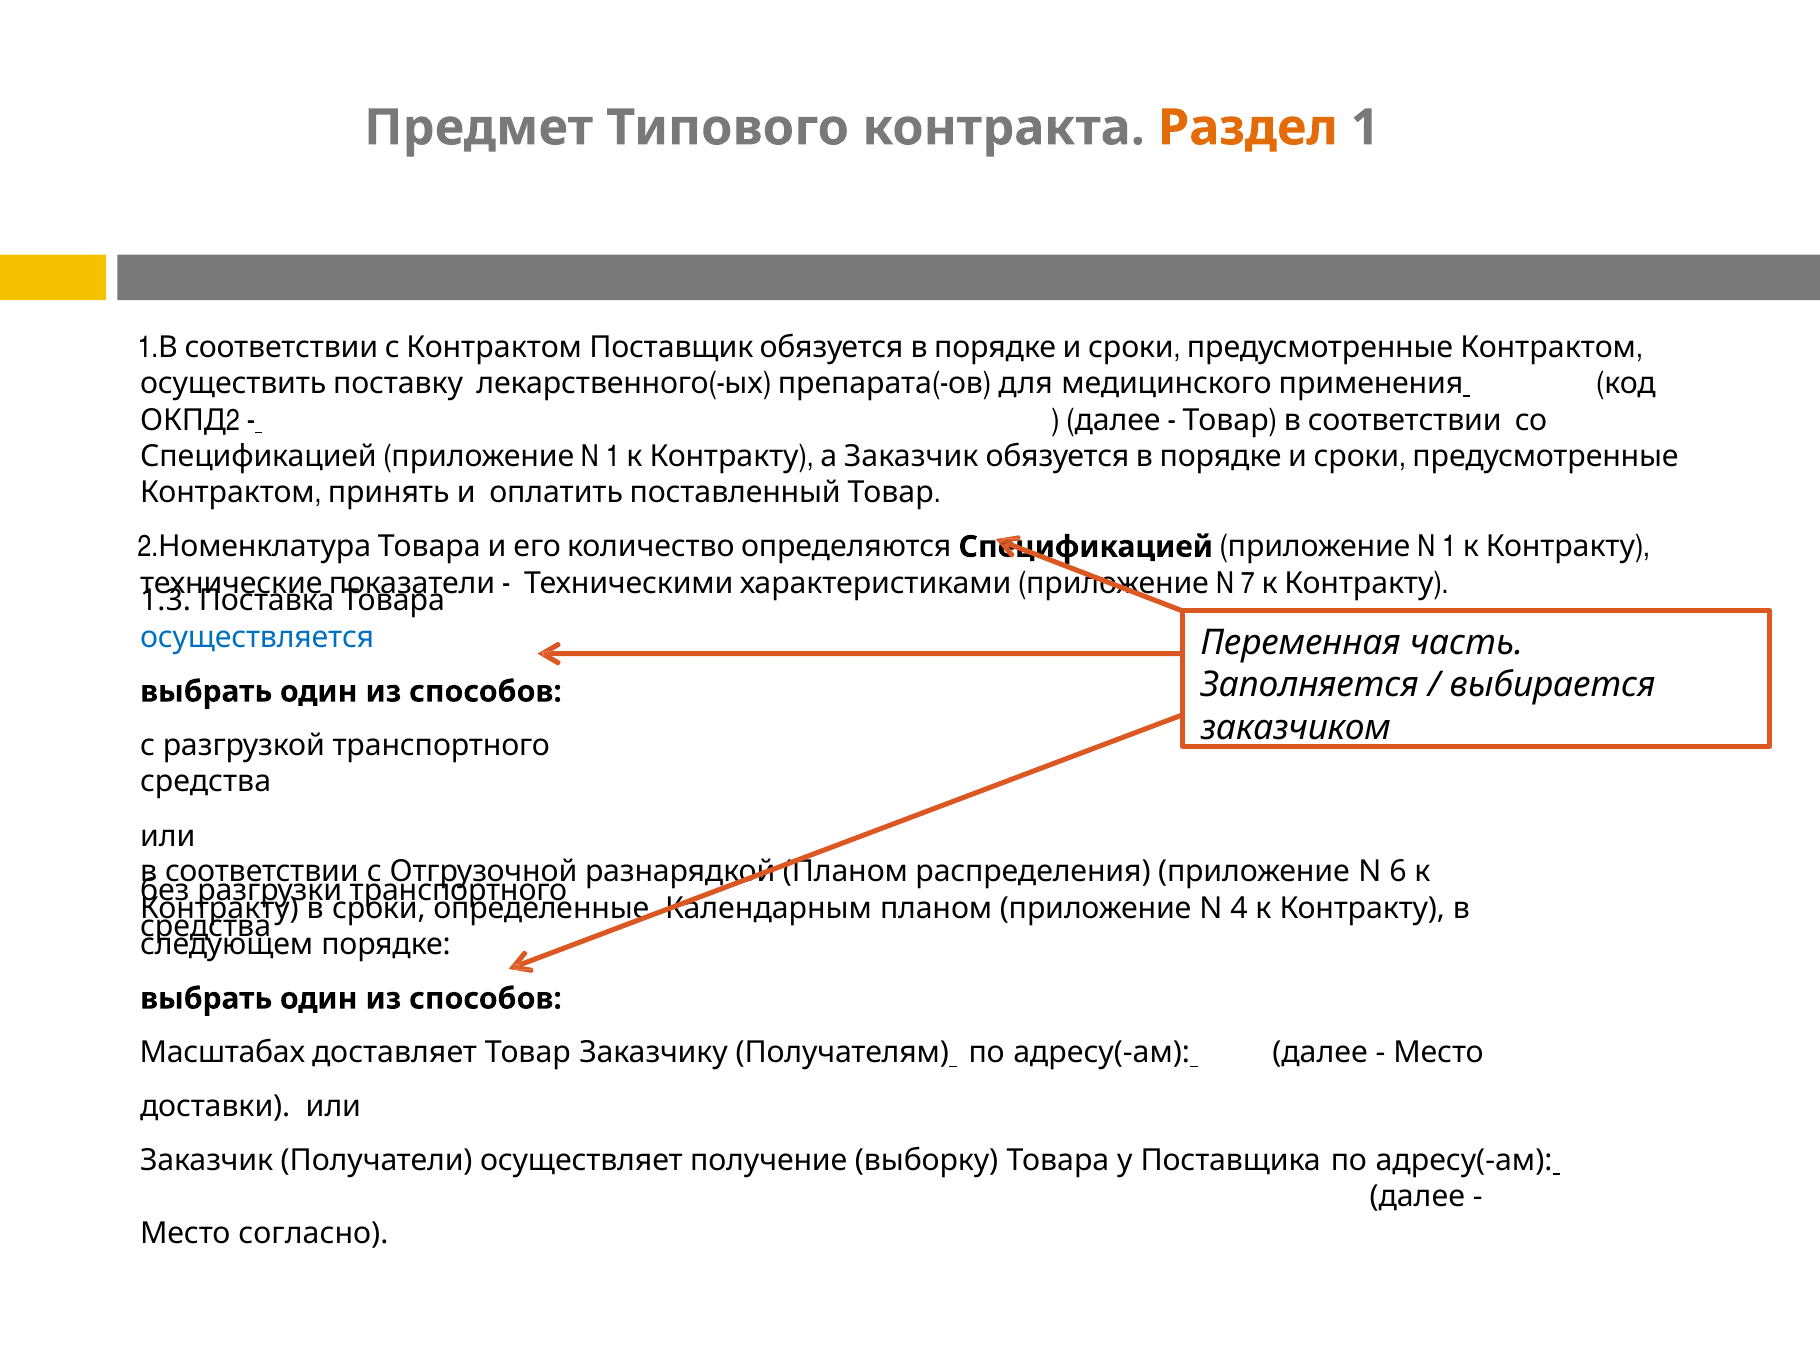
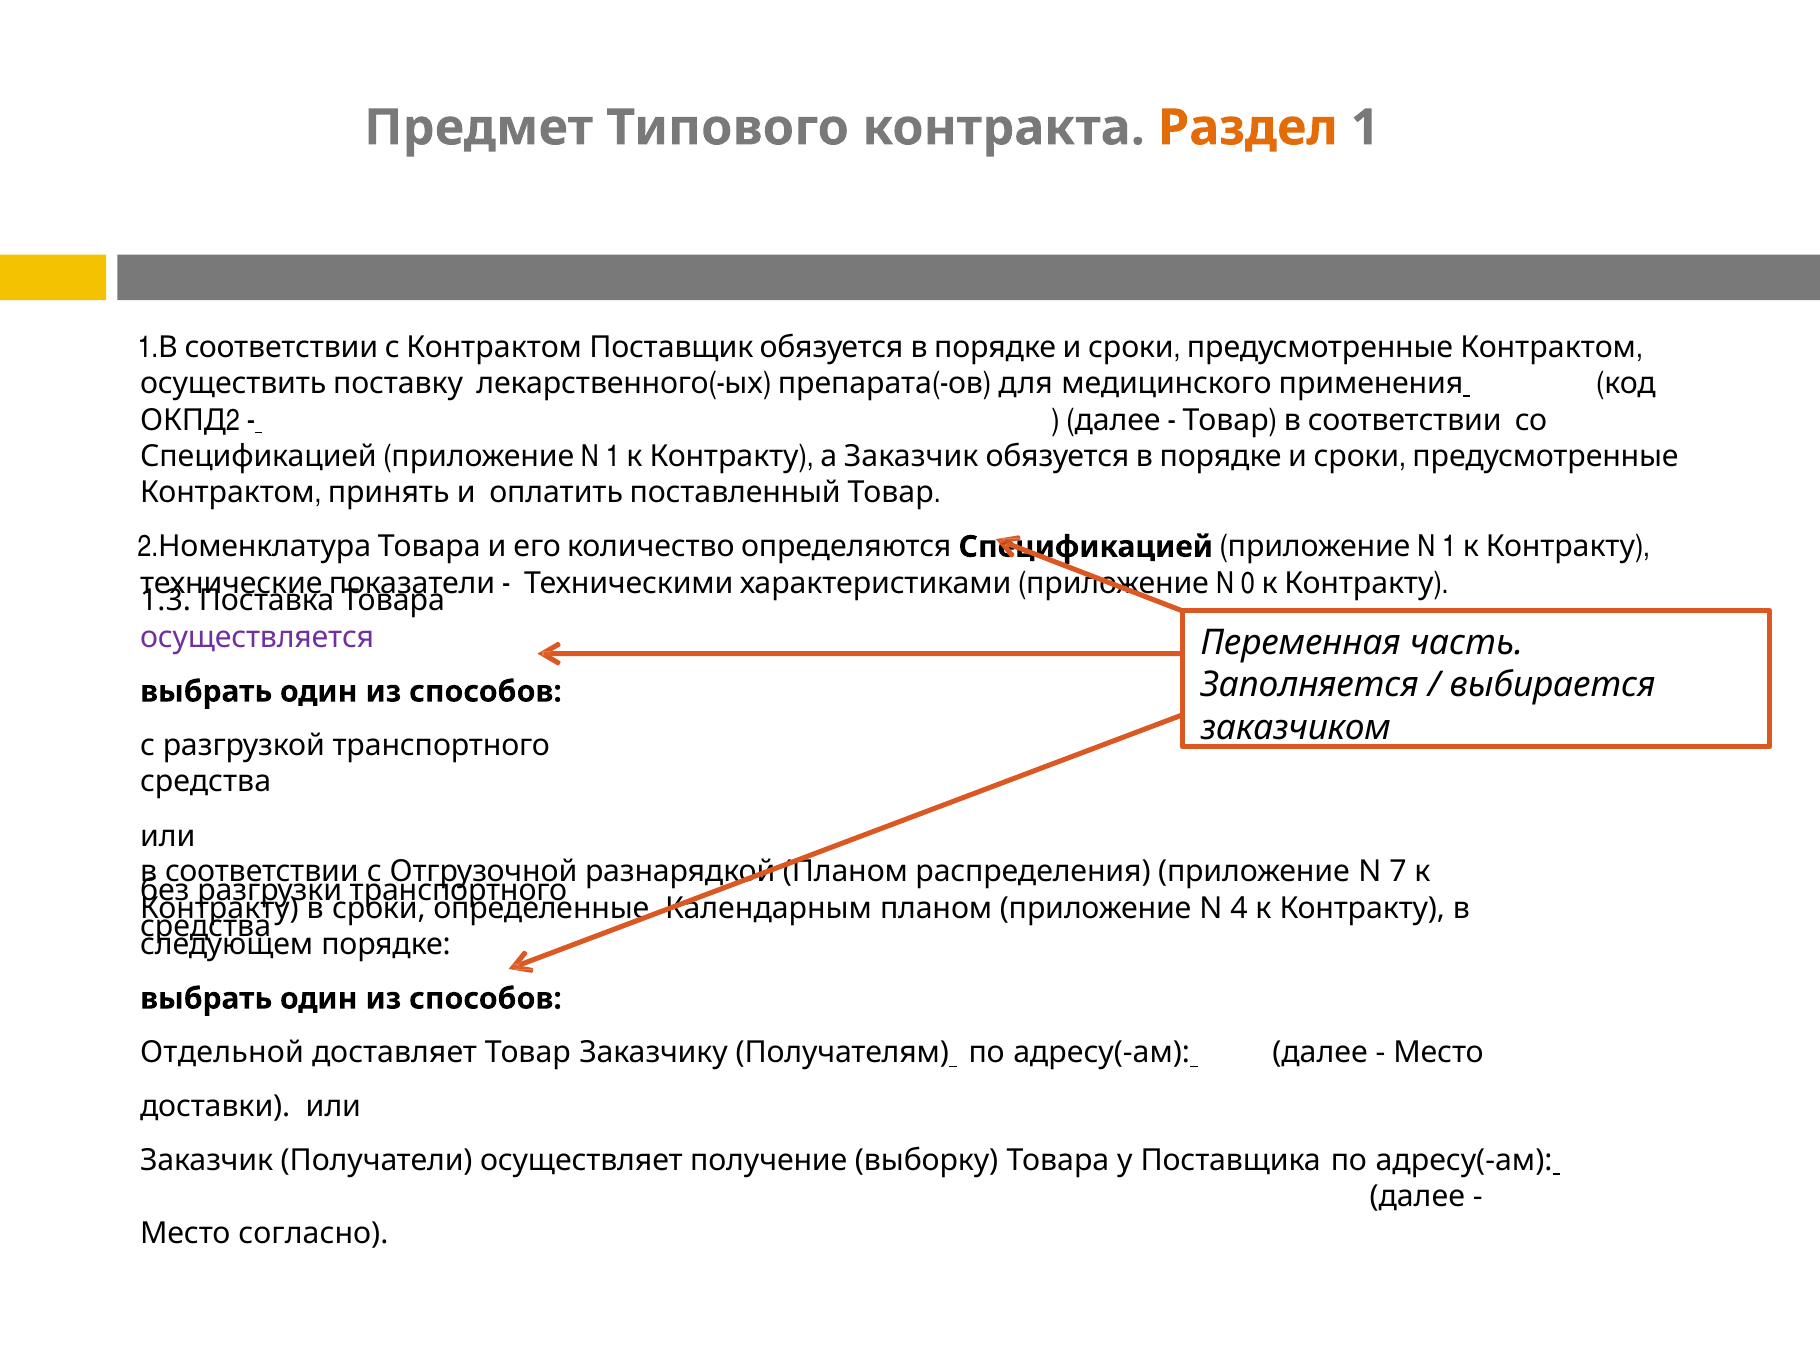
7: 7 -> 0 (1248, 583)
осуществляется colour: blue -> purple (257, 637)
6: 6 -> 7 (1398, 872)
Масштабах: Масштабах -> Отдельной (222, 1053)
